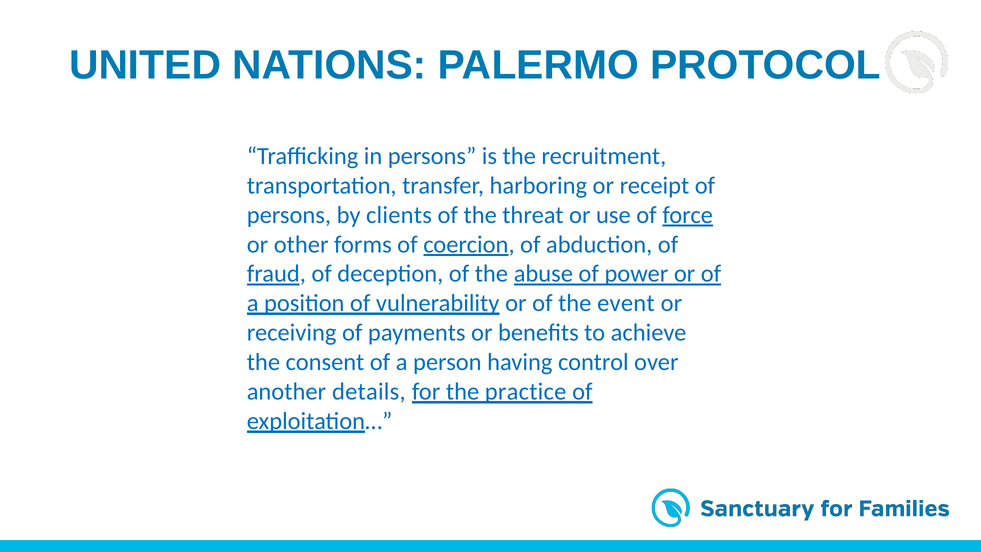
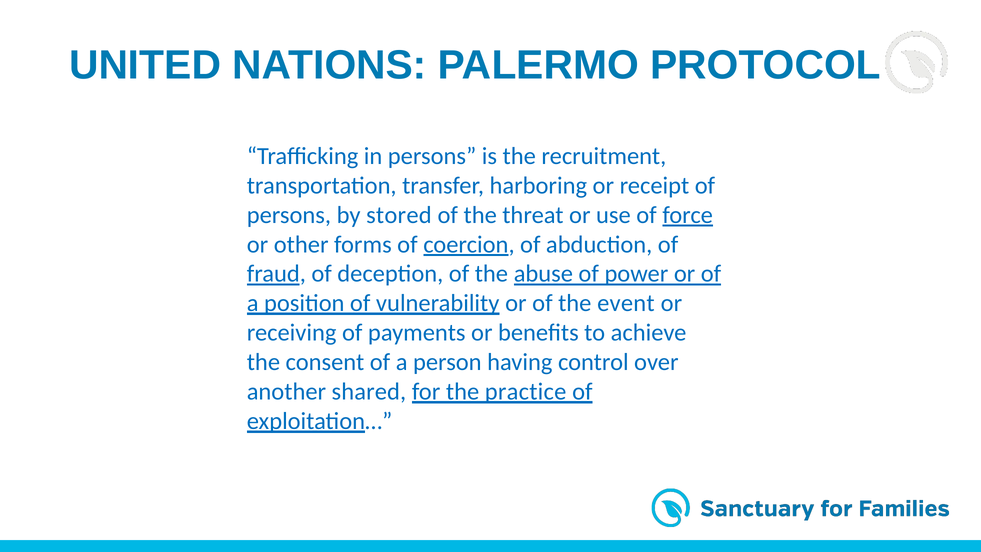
clients: clients -> stored (399, 215)
details: details -> shared (369, 391)
